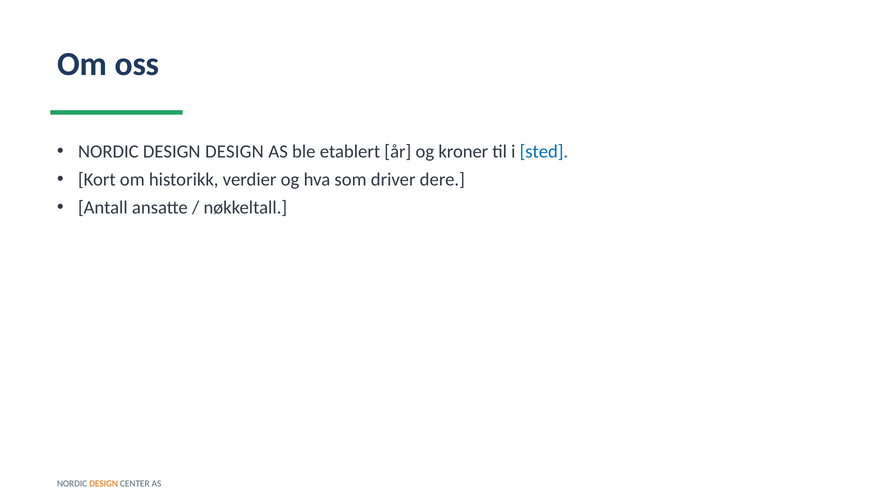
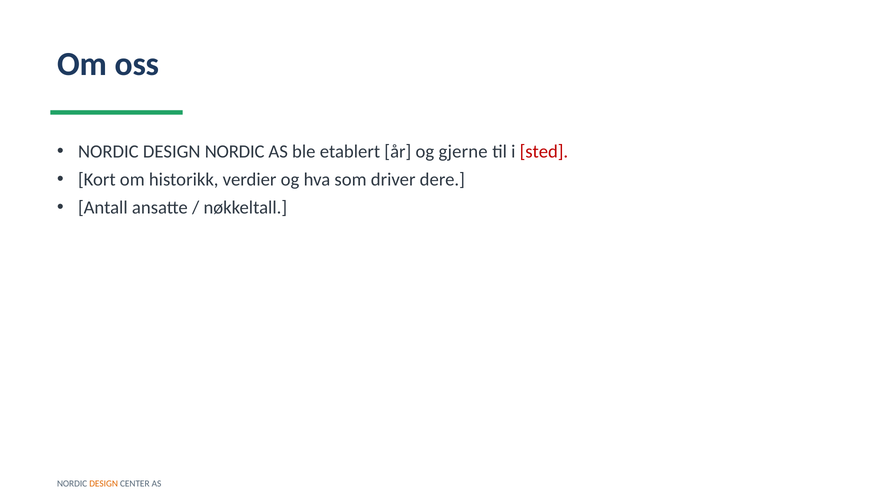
DESIGN DESIGN: DESIGN -> NORDIC (235, 152)
kroner: kroner -> gjerne (463, 152)
sted colour: blue -> red (544, 152)
